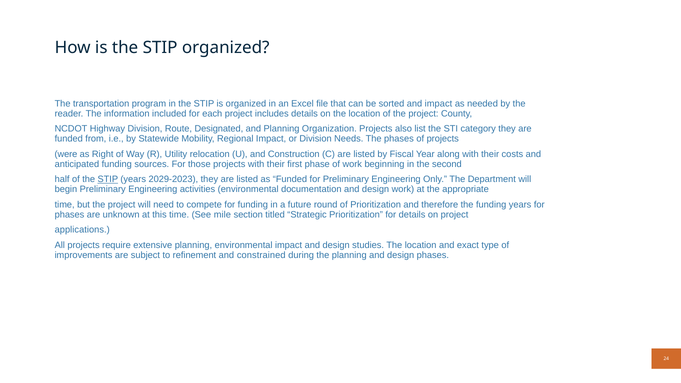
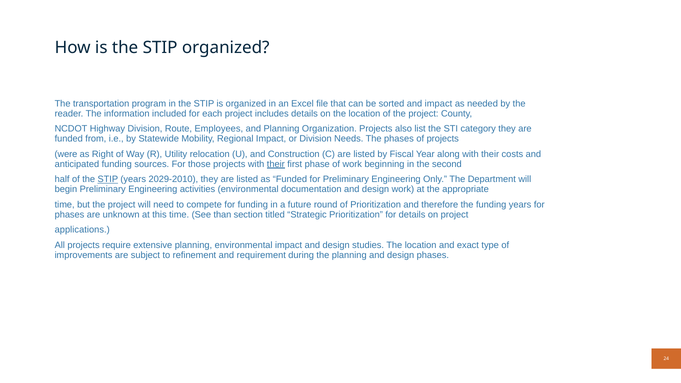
Designated: Designated -> Employees (219, 129)
their underline: none -> present (276, 164)
2029-2023: 2029-2023 -> 2029-2010 (173, 179)
mile: mile -> than (222, 215)
constrained: constrained -> requirement (261, 255)
